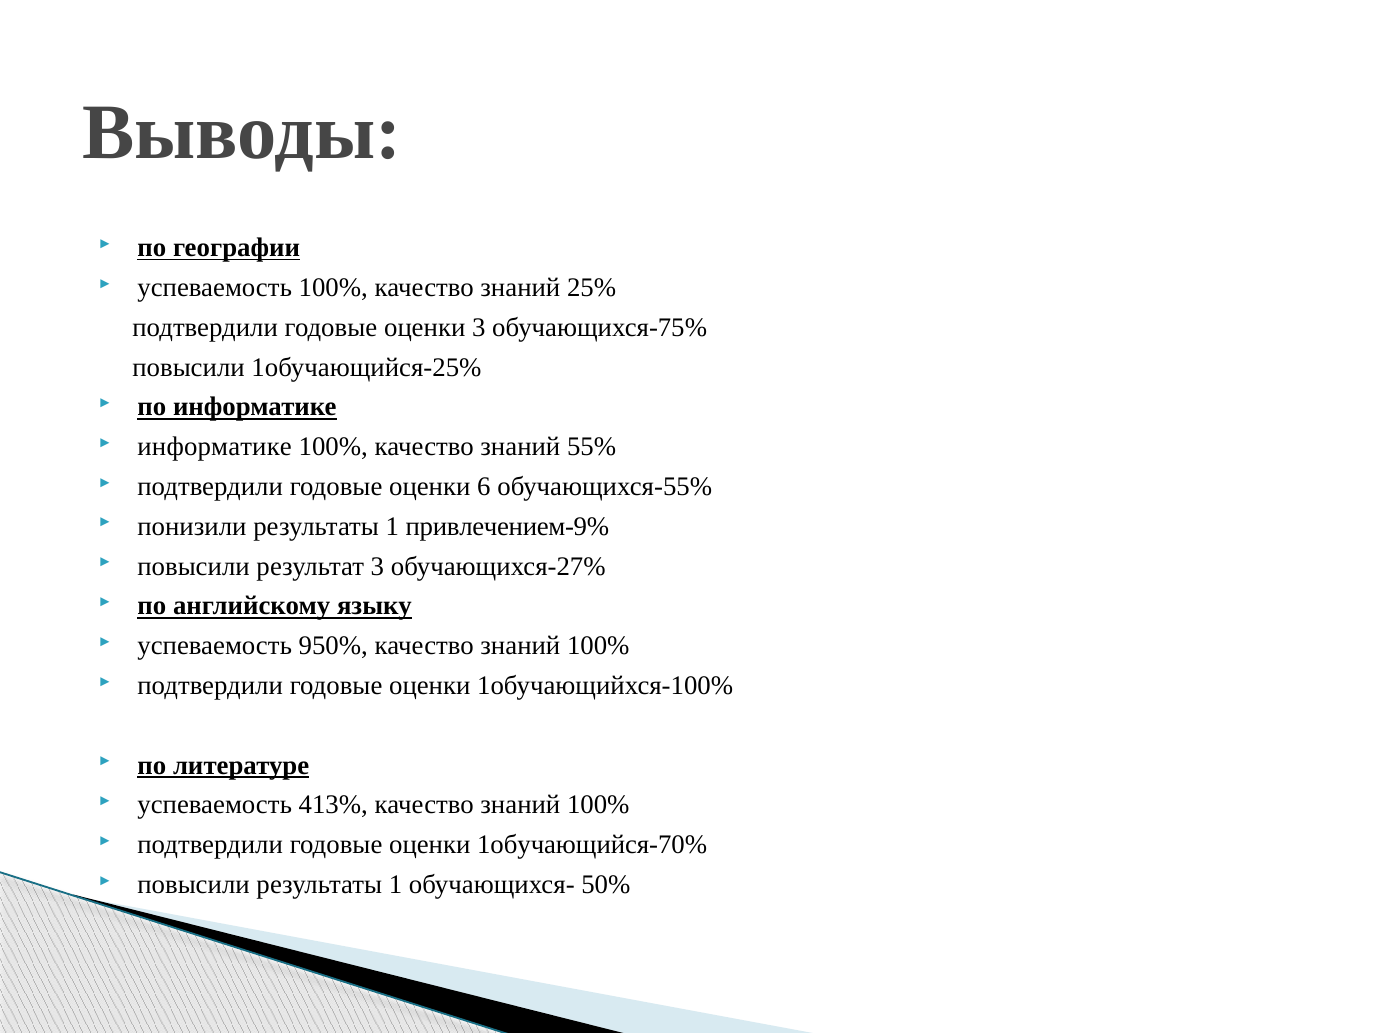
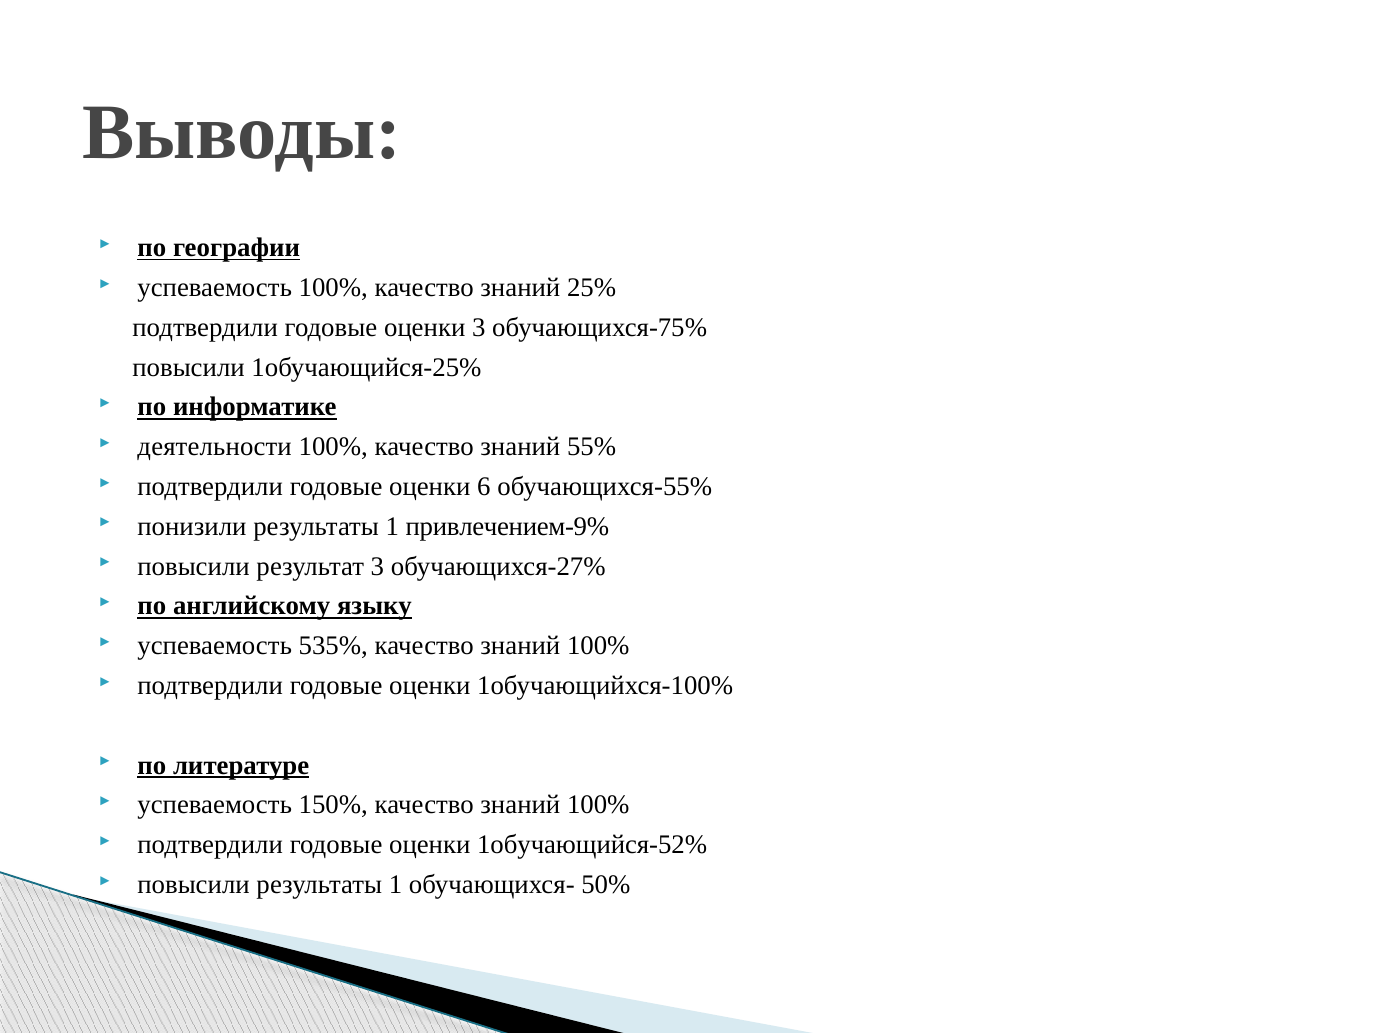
информатике: информатике -> деятельности (215, 447)
950%: 950% -> 535% (333, 646)
413%: 413% -> 150% (333, 805)
1обучающийся-70%: 1обучающийся-70% -> 1обучающийся-52% (592, 845)
